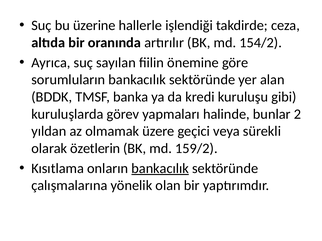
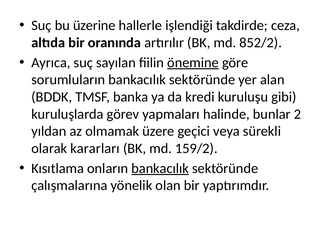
154/2: 154/2 -> 852/2 (261, 43)
önemine underline: none -> present (193, 63)
özetlerin: özetlerin -> kararları (95, 149)
